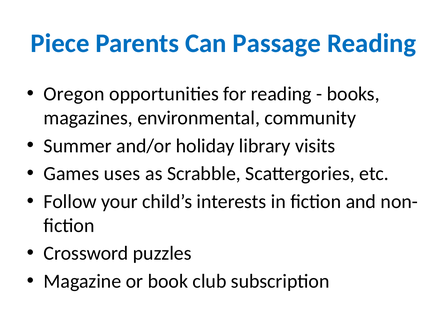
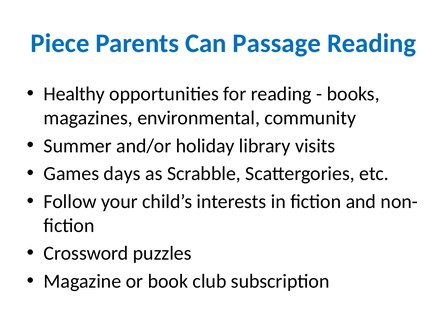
Oregon: Oregon -> Healthy (74, 94)
uses: uses -> days (122, 173)
